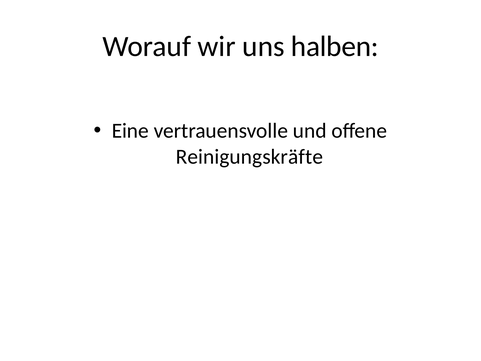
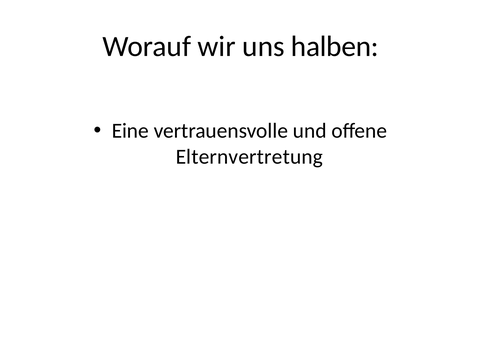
Reinigungskräfte: Reinigungskräfte -> Elternvertretung (249, 157)
